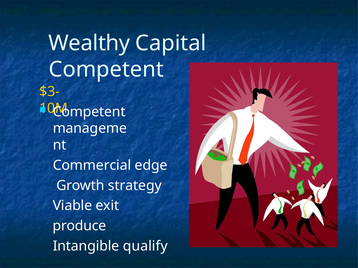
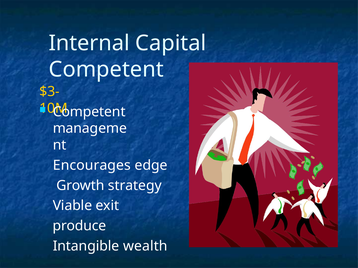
Wealthy: Wealthy -> Internal (89, 43)
Commercial: Commercial -> Encourages (92, 166)
qualify: qualify -> wealth (145, 246)
